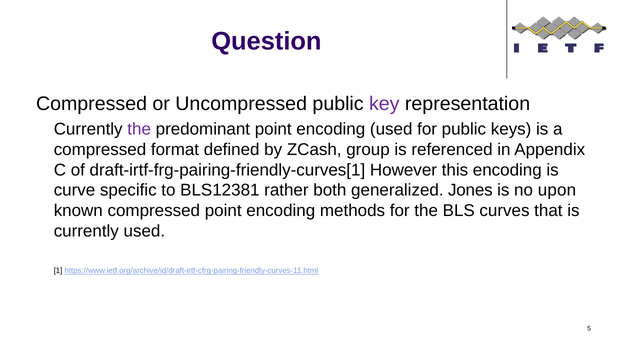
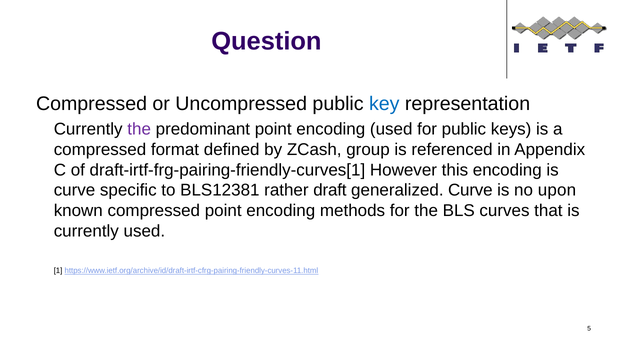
key colour: purple -> blue (384, 104)
both: both -> draft (330, 190)
generalized Jones: Jones -> Curve (470, 190)
